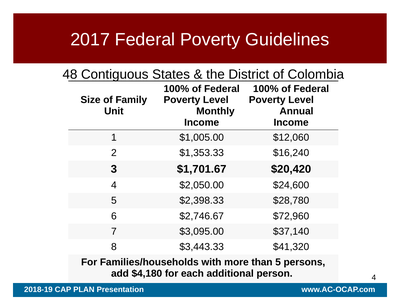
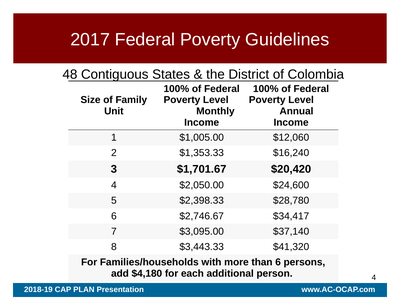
$72,960: $72,960 -> $34,417 (291, 216)
than 5: 5 -> 6 (278, 262)
